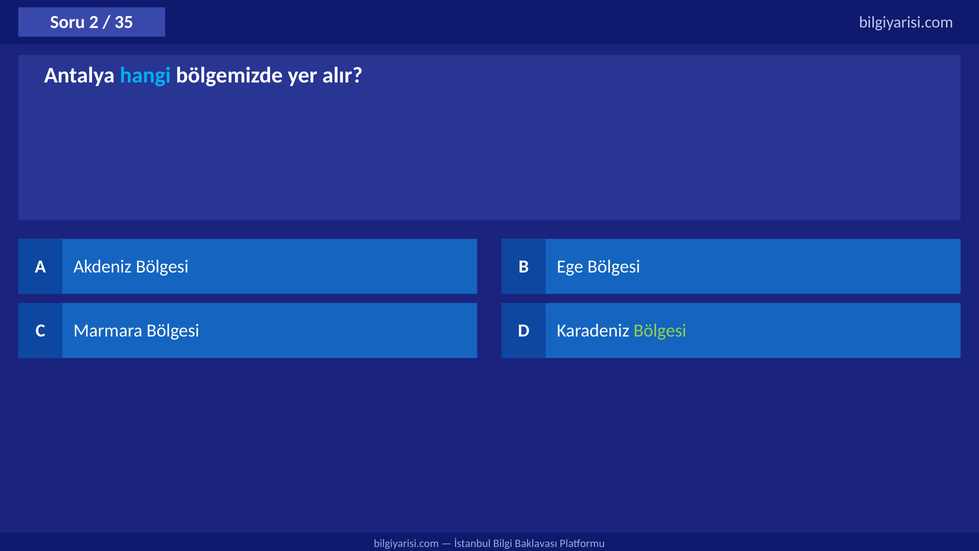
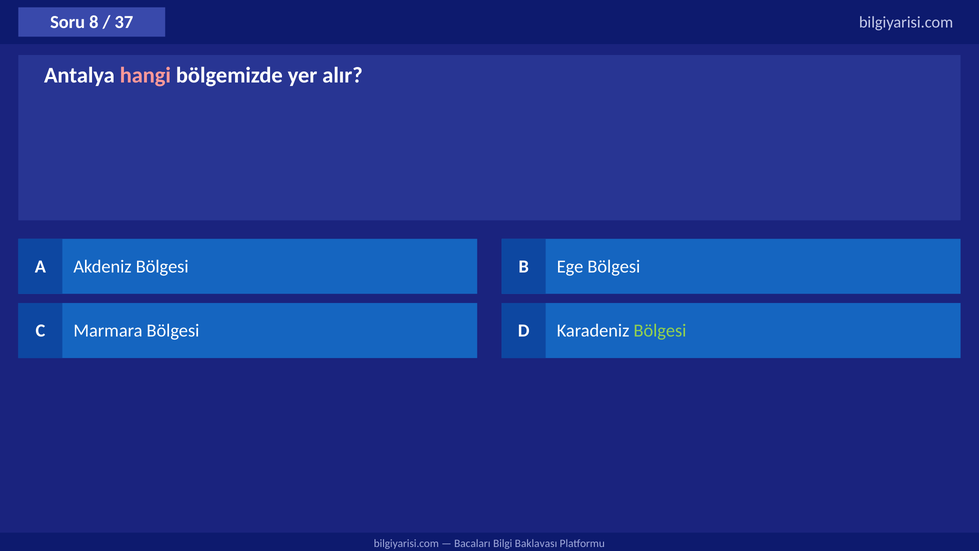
2: 2 -> 8 (94, 22)
35: 35 -> 37 (124, 22)
hangi colour: light blue -> pink (145, 75)
İstanbul: İstanbul -> Bacaları (472, 543)
